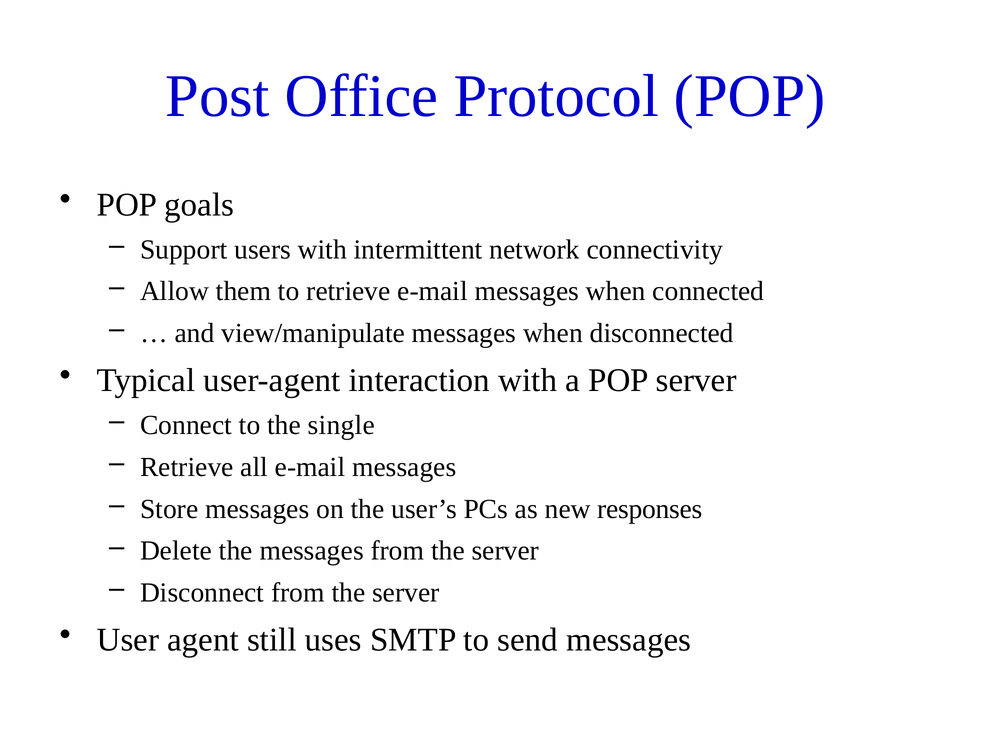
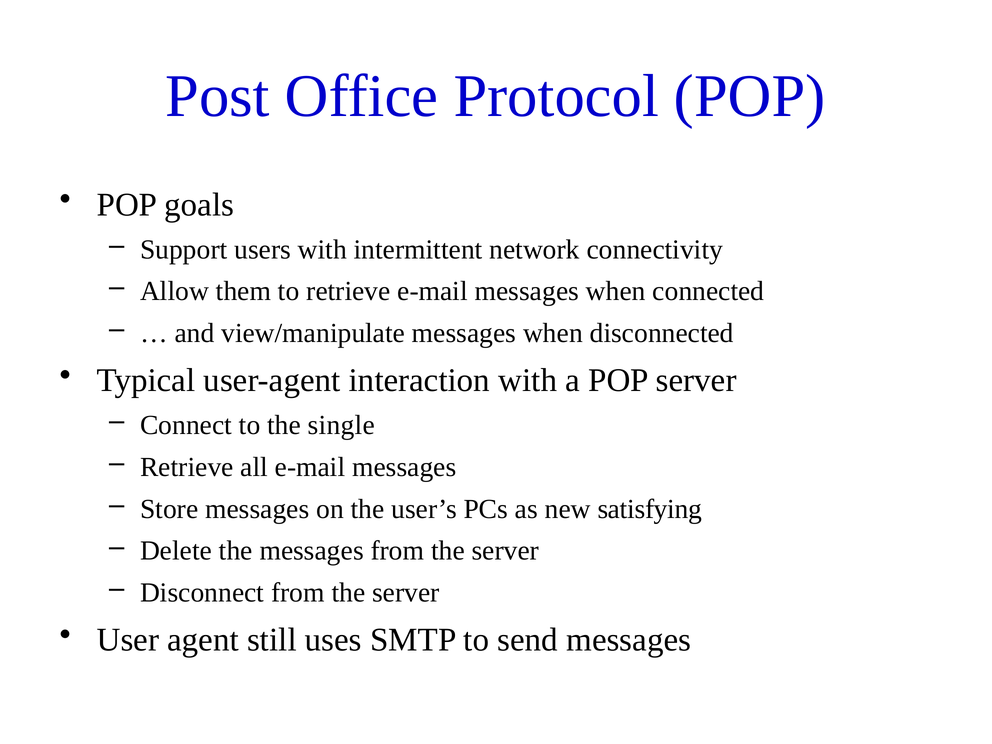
responses: responses -> satisfying (650, 509)
